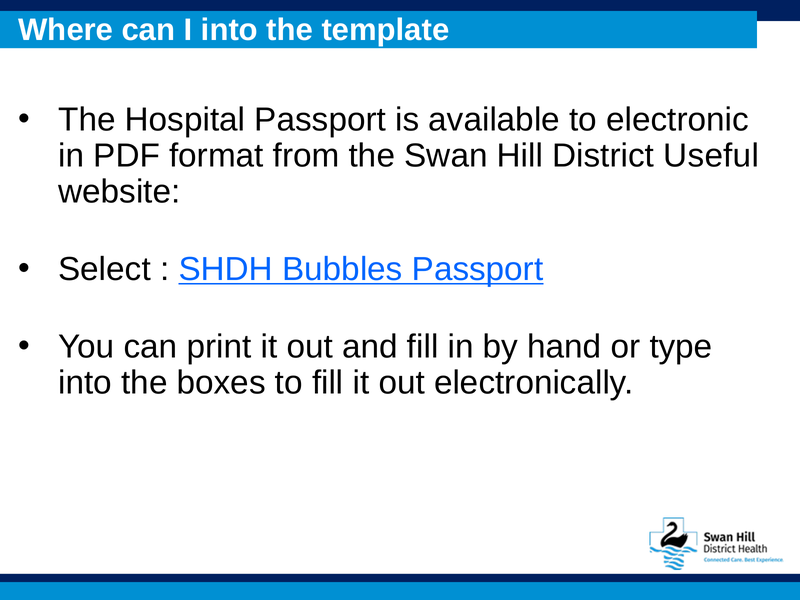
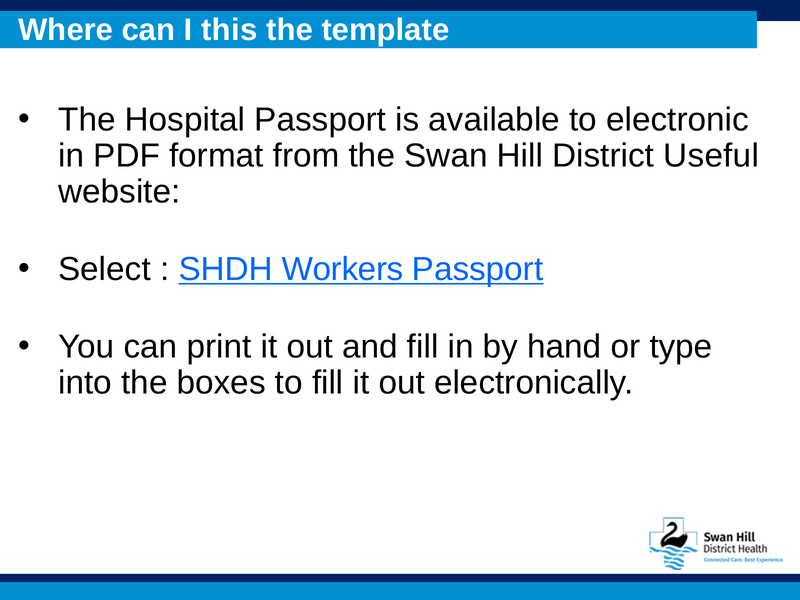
I into: into -> this (229, 30)
Bubbles: Bubbles -> Workers (343, 269)
